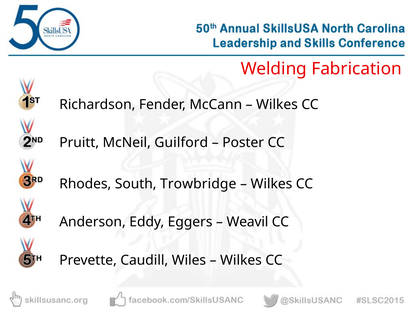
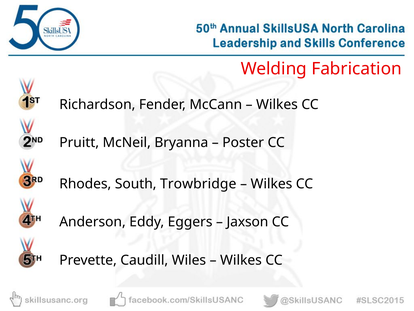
Guilford: Guilford -> Bryanna (181, 142)
Weavil: Weavil -> Jaxson (247, 222)
